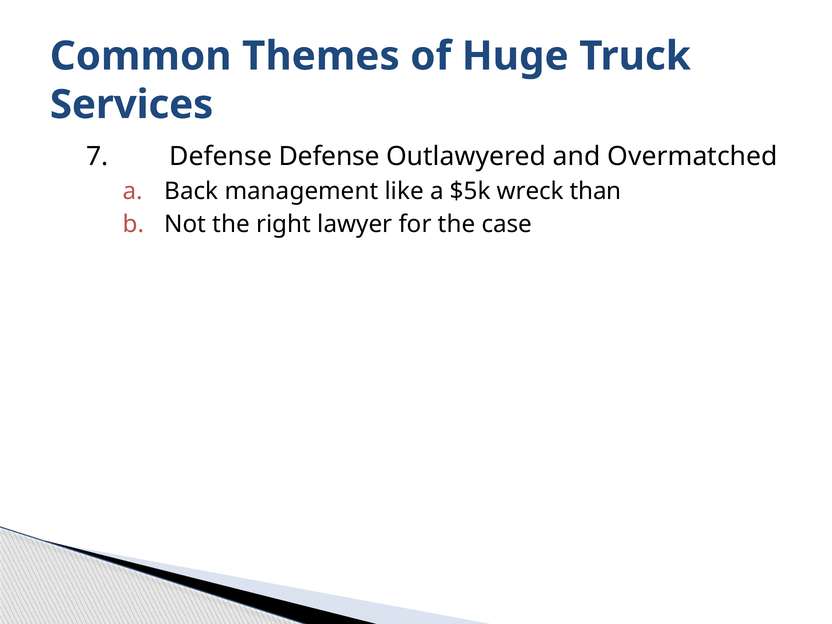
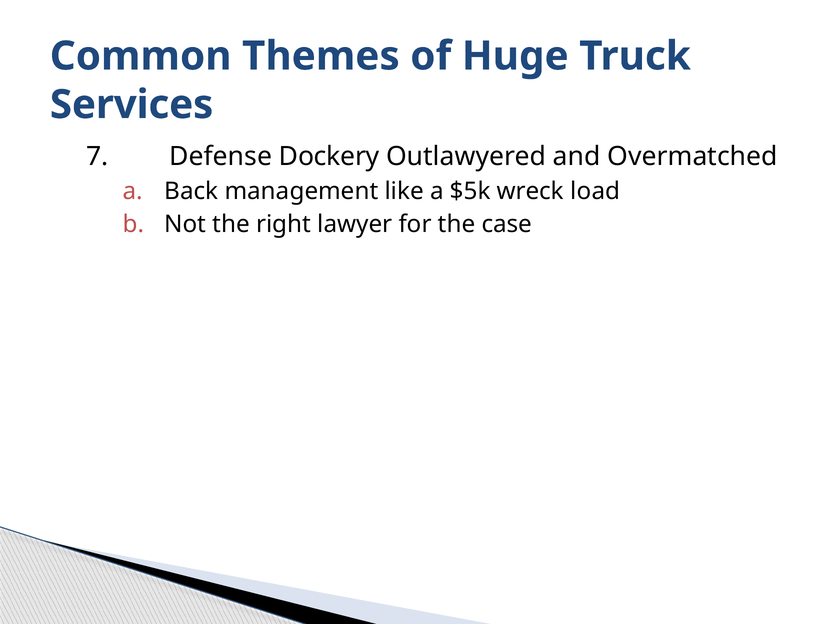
Defense Defense: Defense -> Dockery (329, 157)
than: than -> load (595, 191)
